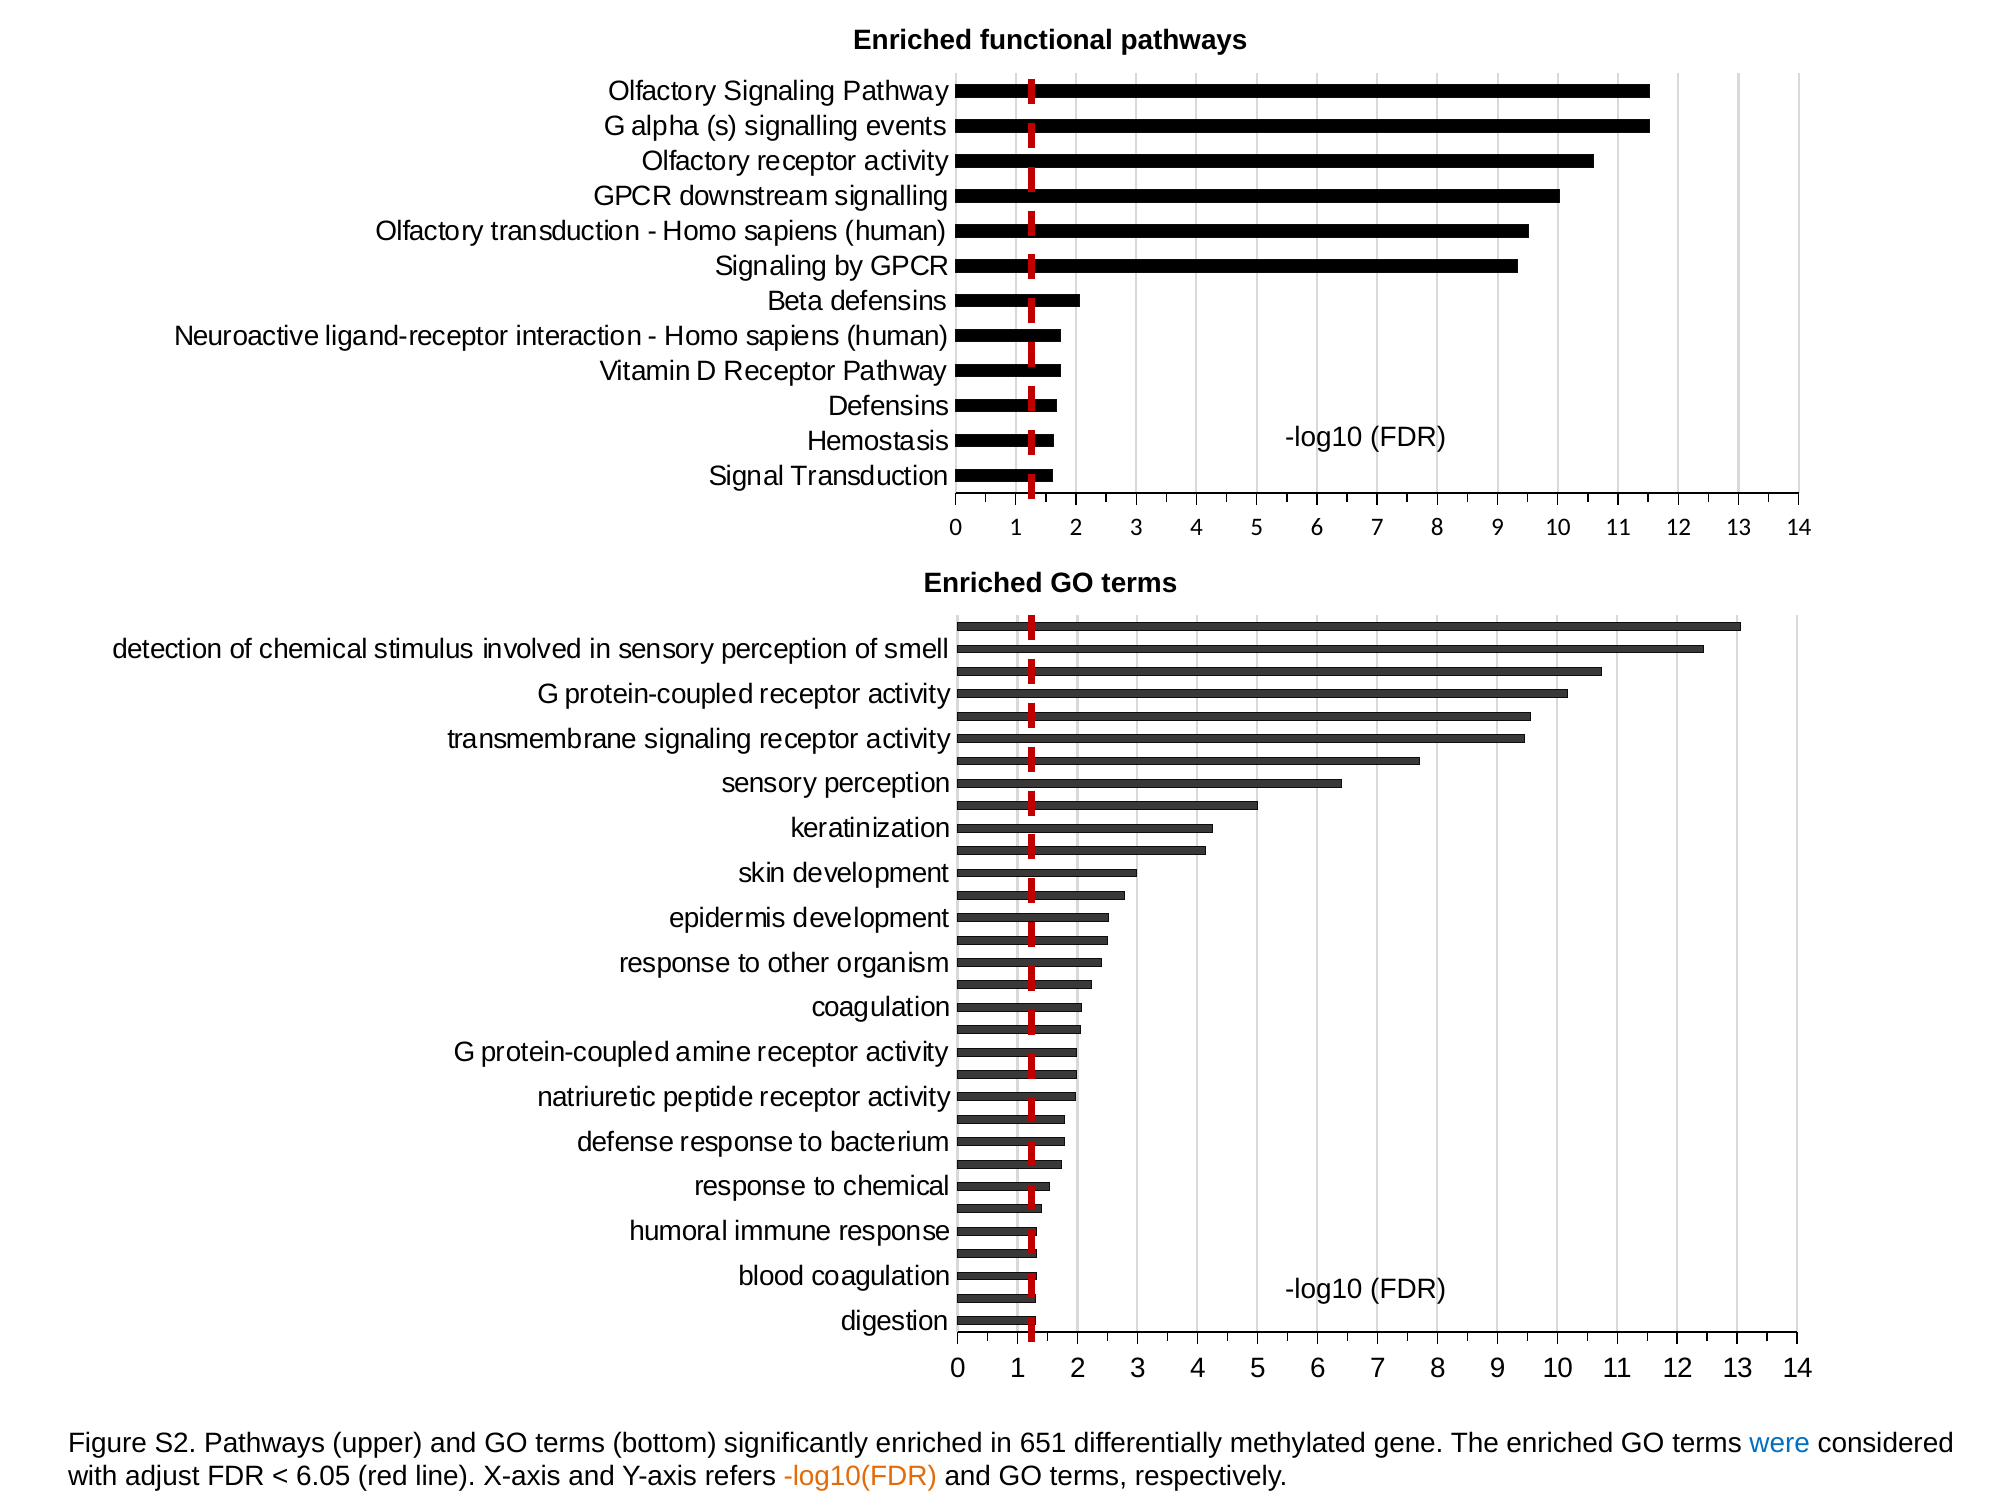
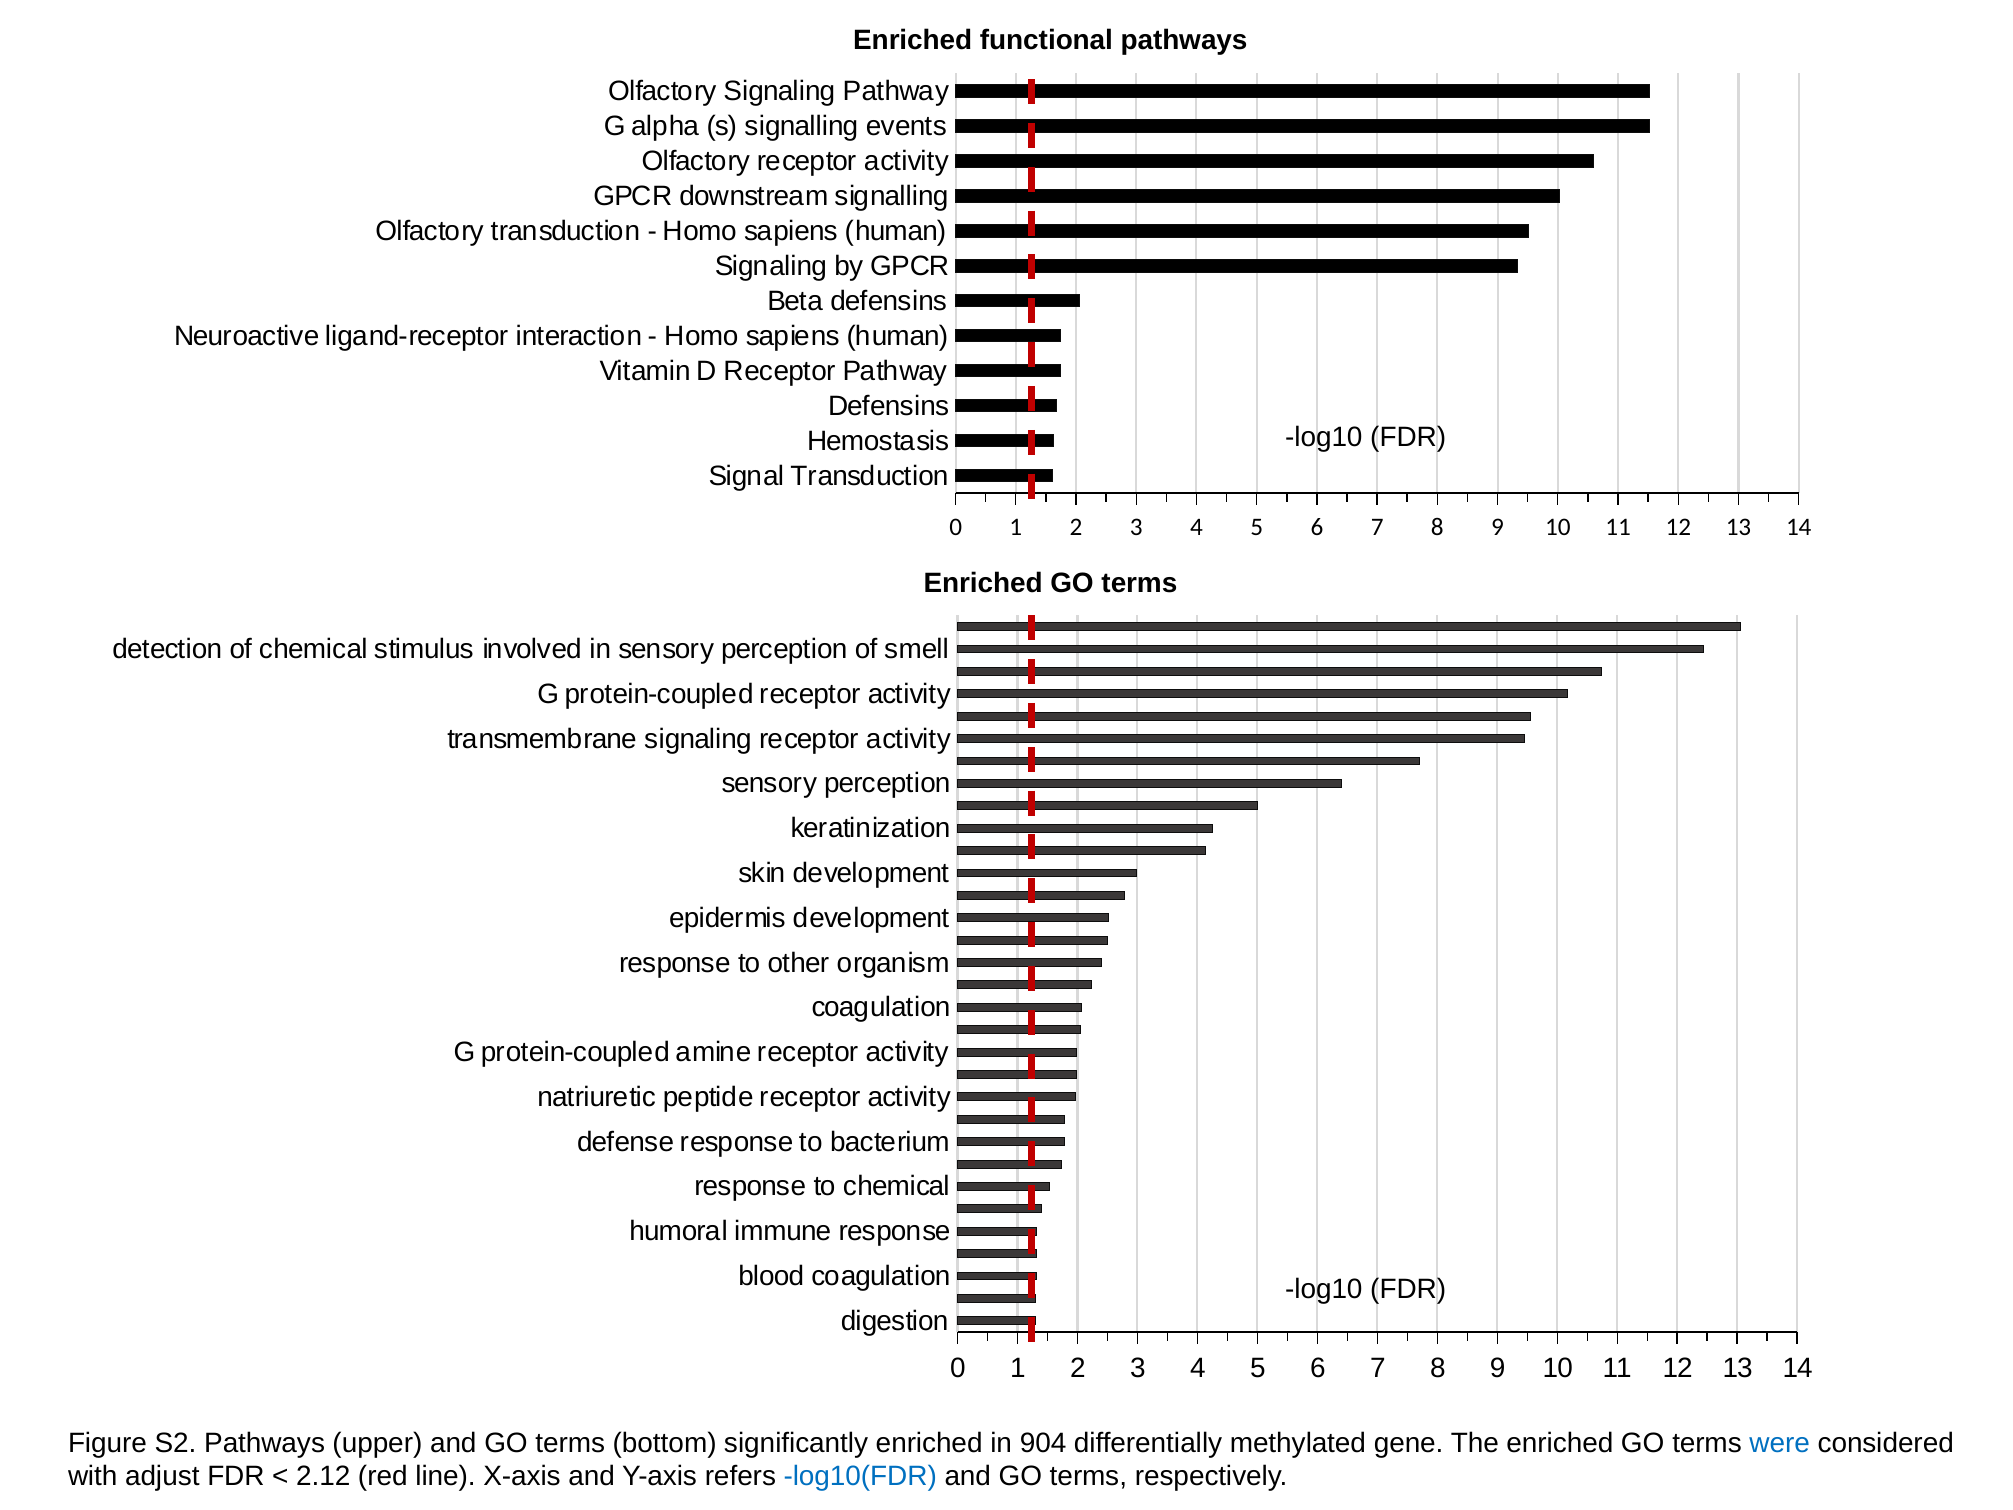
651: 651 -> 904 (1043, 1443)
6.05: 6.05 -> 2.12 (323, 1476)
log10(FDR colour: orange -> blue (860, 1476)
